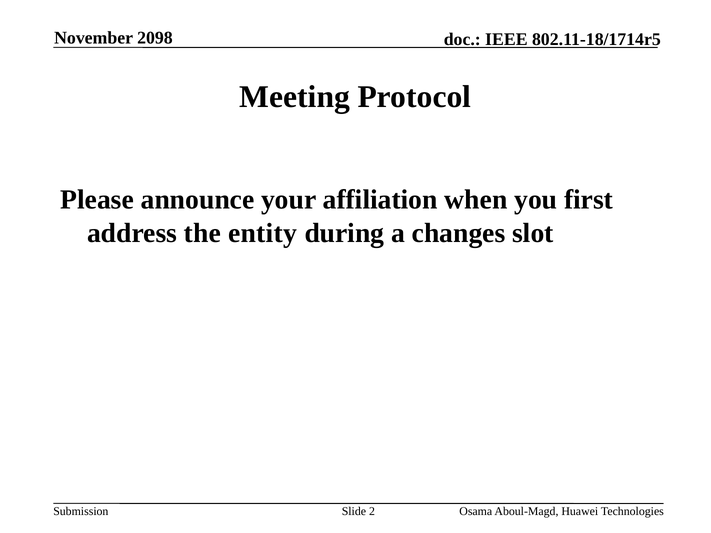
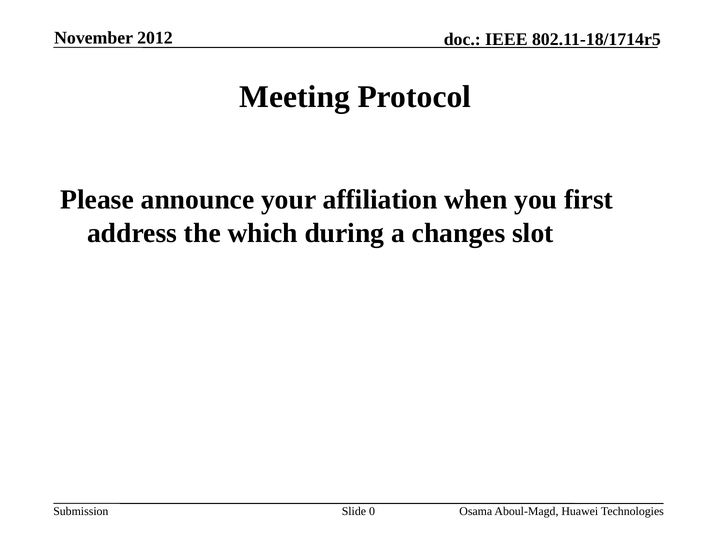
2098: 2098 -> 2012 (155, 38)
entity: entity -> which (263, 233)
2: 2 -> 0 (372, 511)
